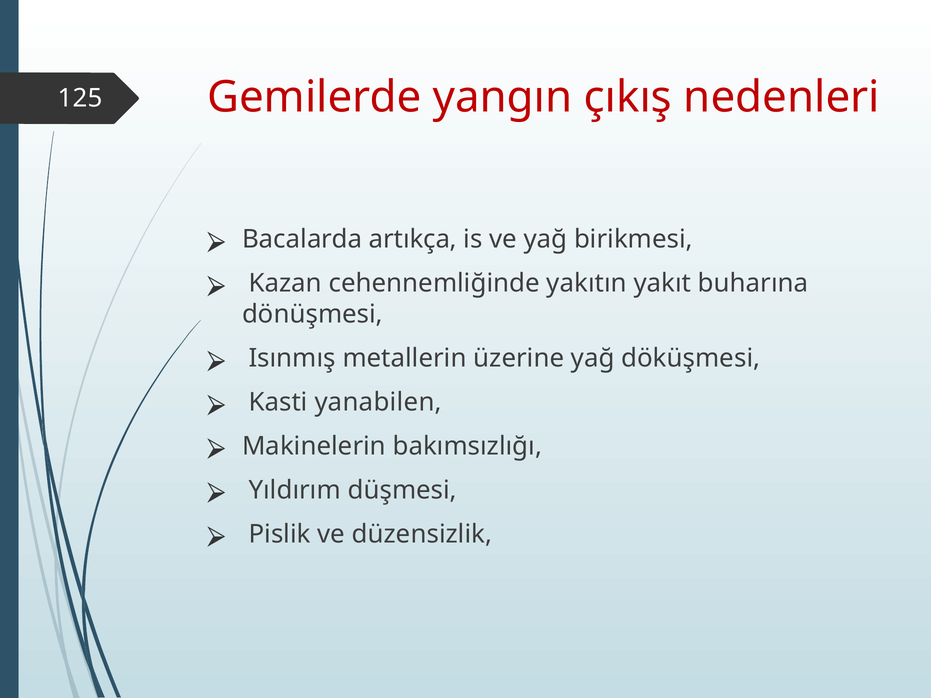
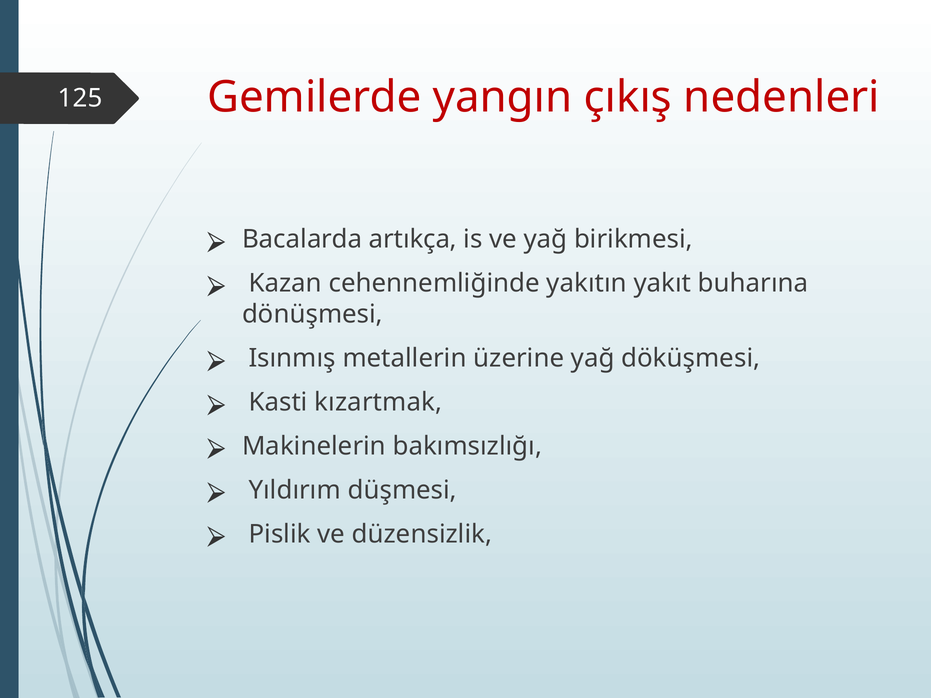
yanabilen: yanabilen -> kızartmak (378, 402)
